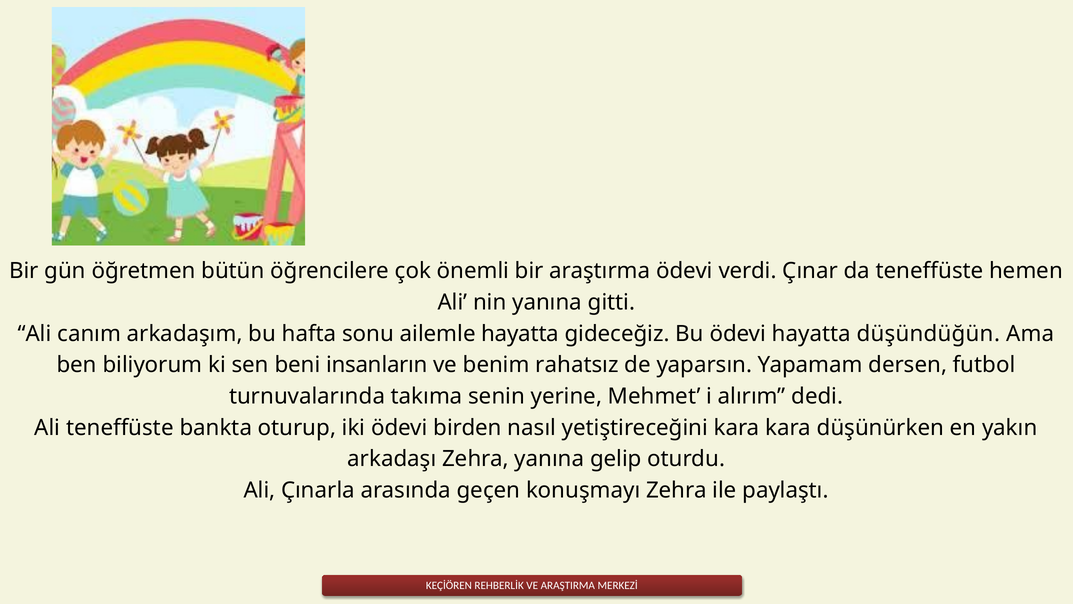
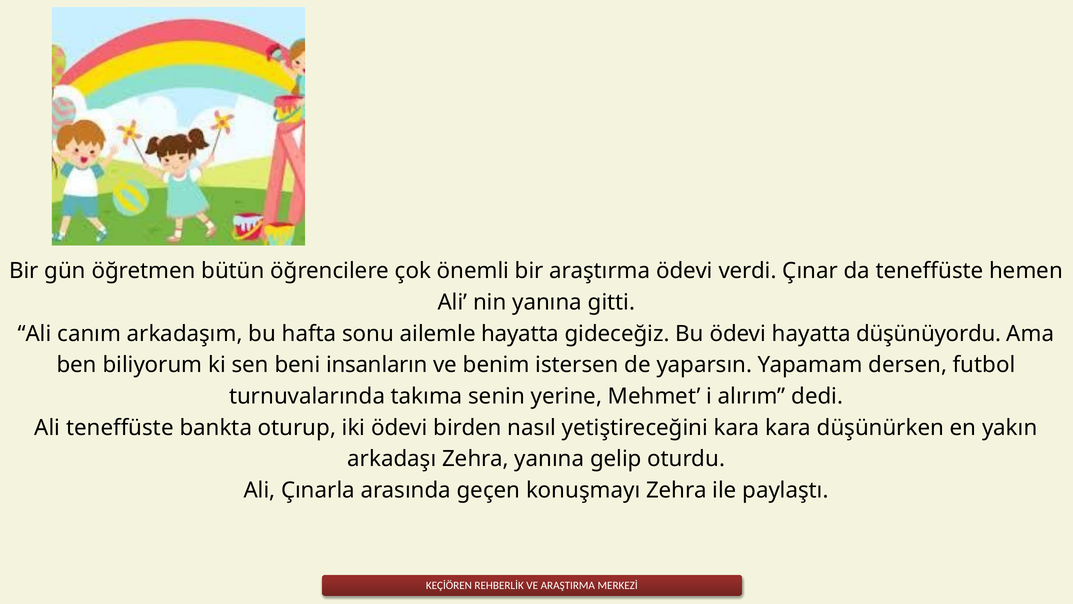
düşündüğün: düşündüğün -> düşünüyordu (929, 333)
rahatsız: rahatsız -> istersen (577, 365)
